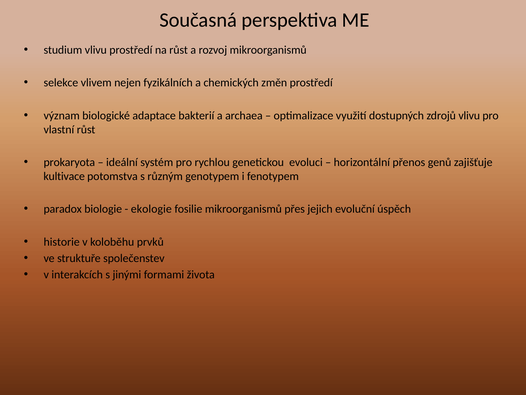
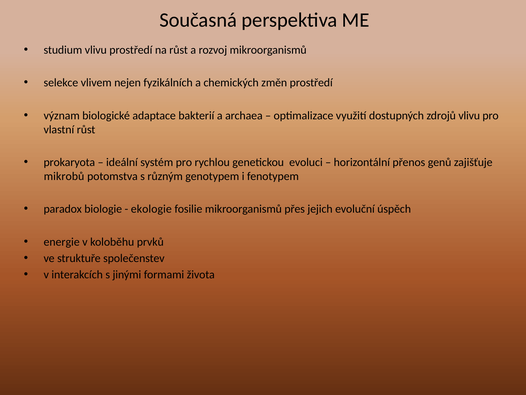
kultivace: kultivace -> mikrobů (64, 176)
historie: historie -> energie (62, 242)
